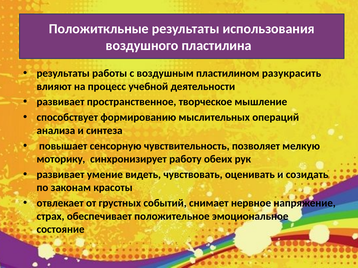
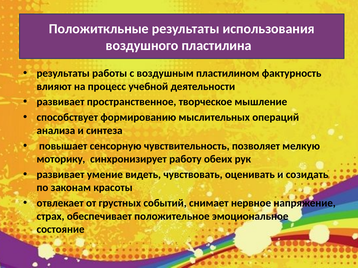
разукрасить: разукрасить -> фактурность (292, 73)
